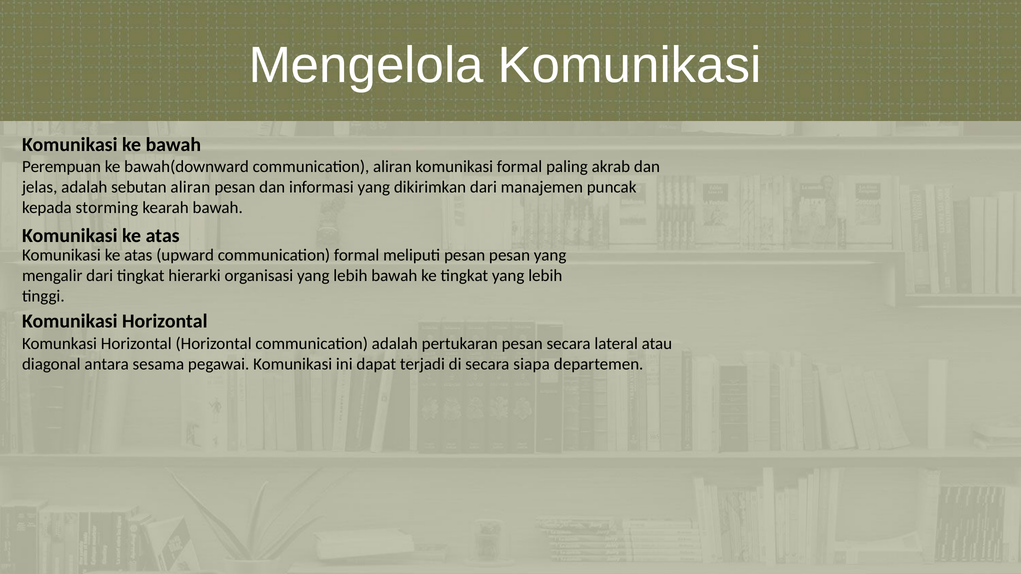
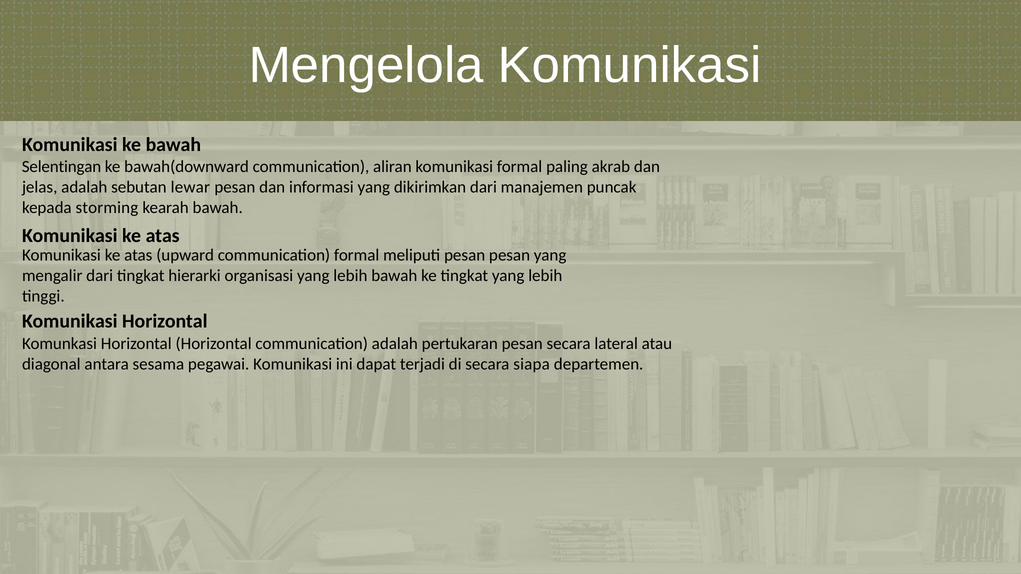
Perempuan: Perempuan -> Selentingan (62, 167)
sebutan aliran: aliran -> lewar (190, 187)
